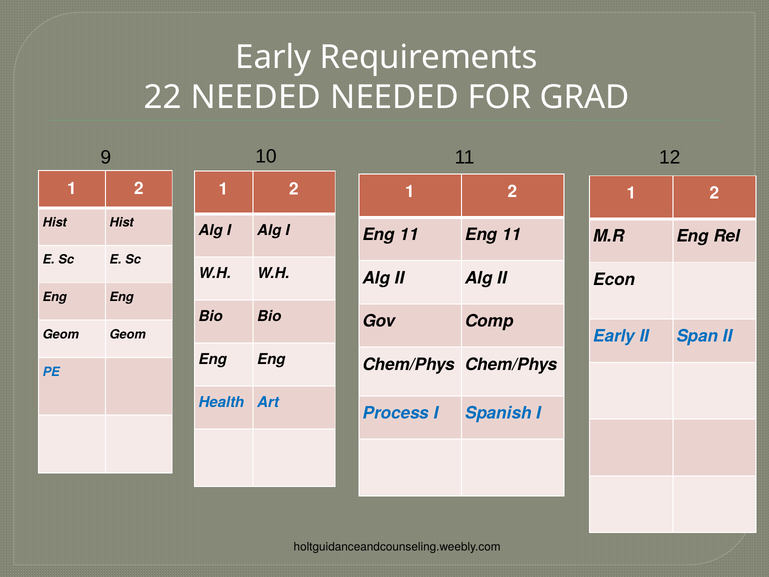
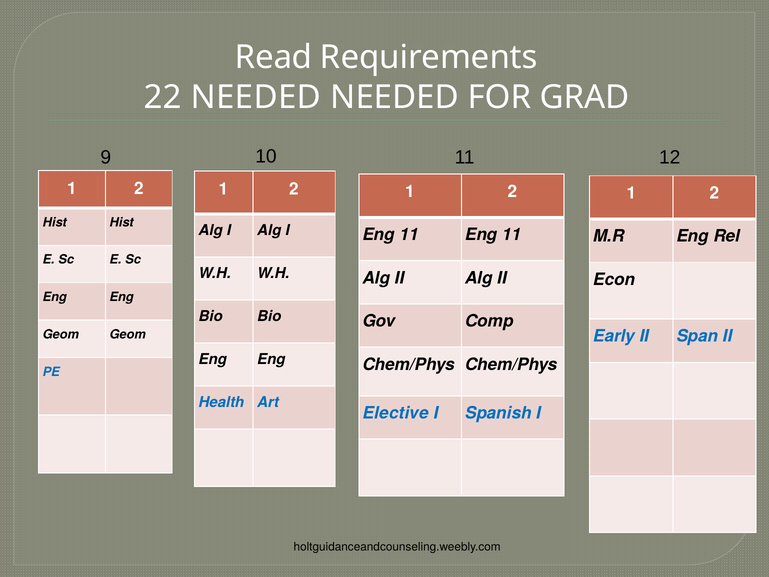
Early: Early -> Read (274, 57)
Process: Process -> Elective (396, 413)
